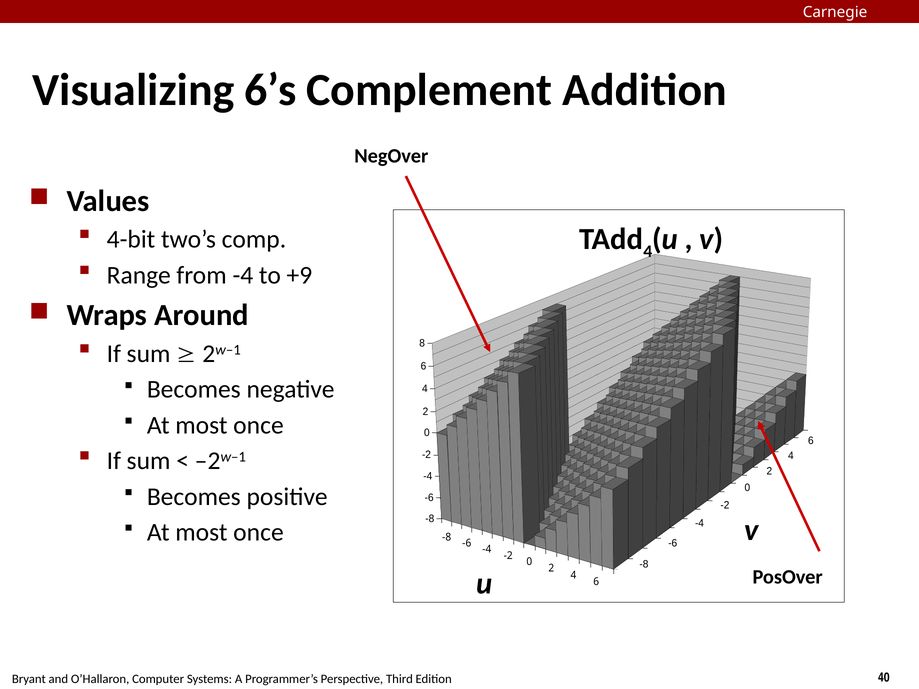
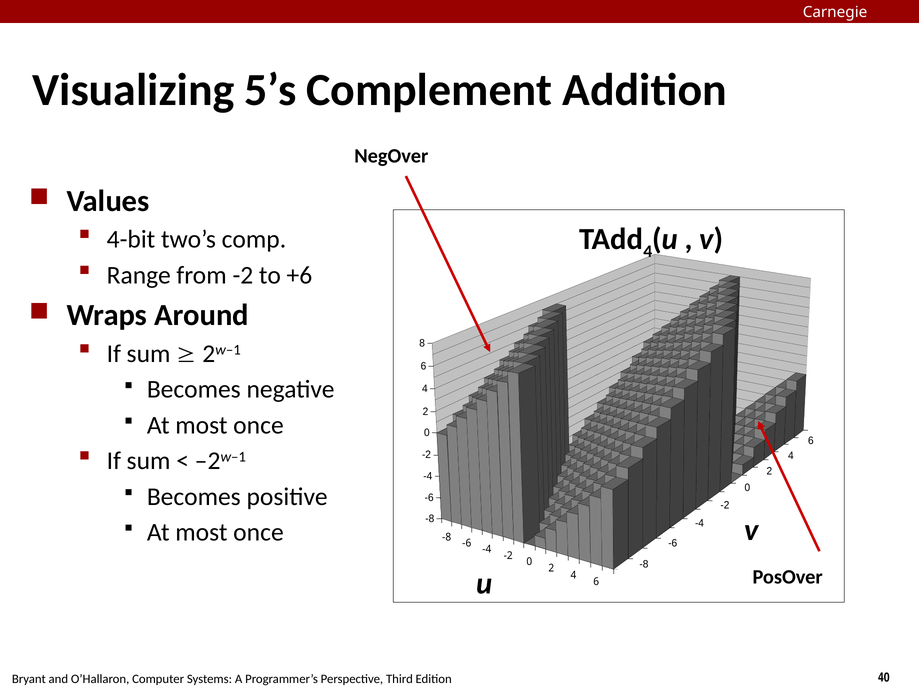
6’s: 6’s -> 5’s (270, 90)
from -4: -4 -> -2 (243, 275)
+9: +9 -> +6 (299, 275)
